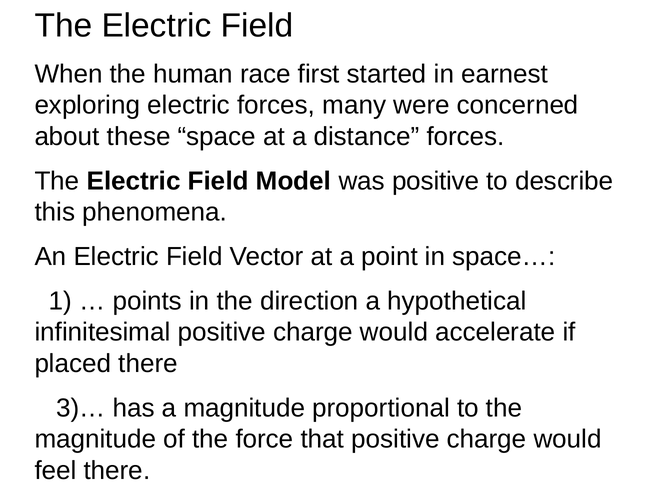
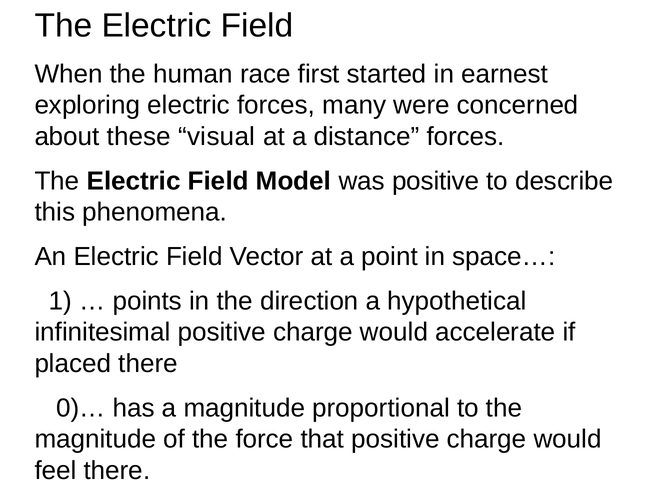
space: space -> visual (217, 137)
3)…: 3)… -> 0)… (81, 408)
